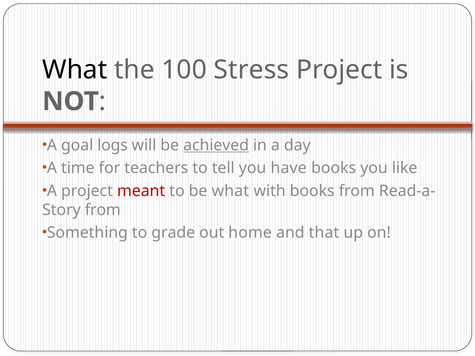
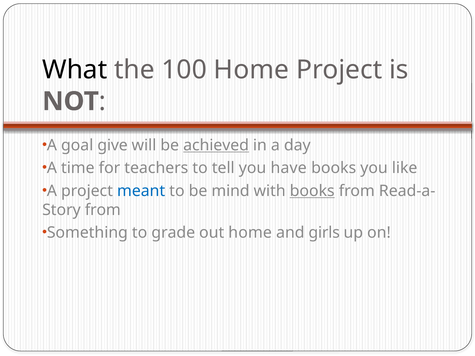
100 Stress: Stress -> Home (251, 70)
logs: logs -> give (113, 145)
meant colour: red -> blue (141, 191)
be what: what -> mind (231, 191)
books underline: none -> present (312, 191)
that: that -> girls (324, 233)
